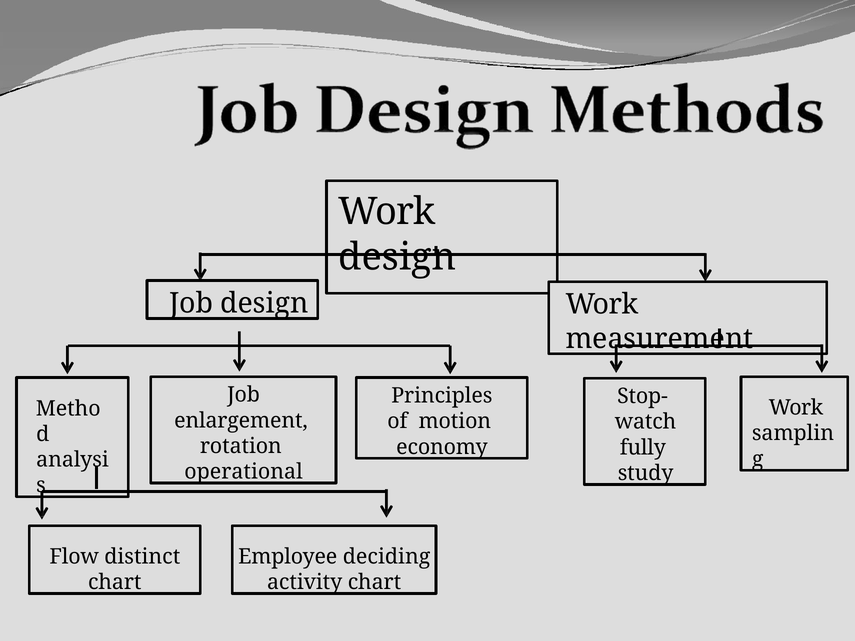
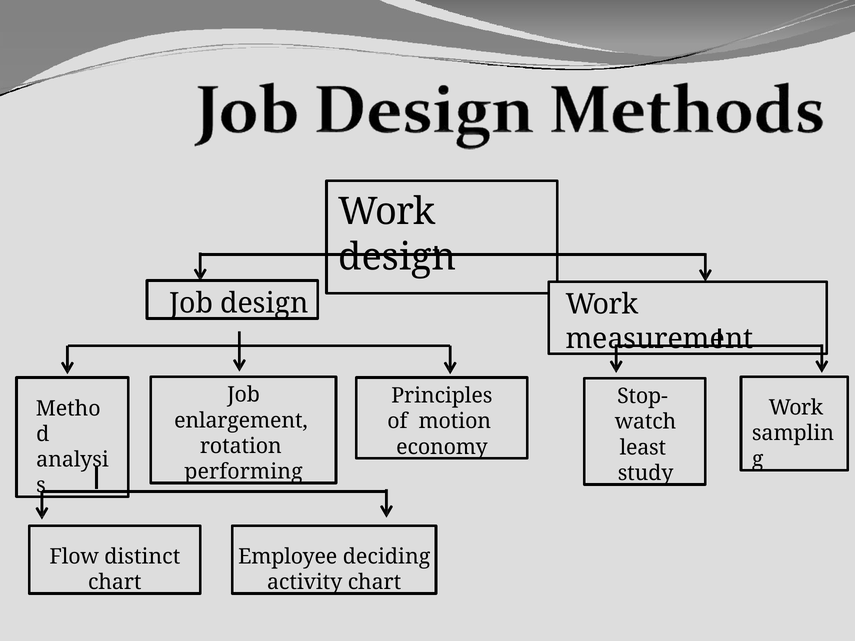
fully: fully -> least (643, 448)
operational: operational -> performing (244, 472)
